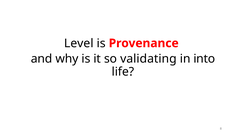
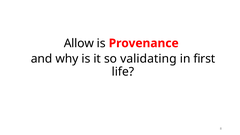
Level: Level -> Allow (79, 43)
into: into -> first (204, 59)
